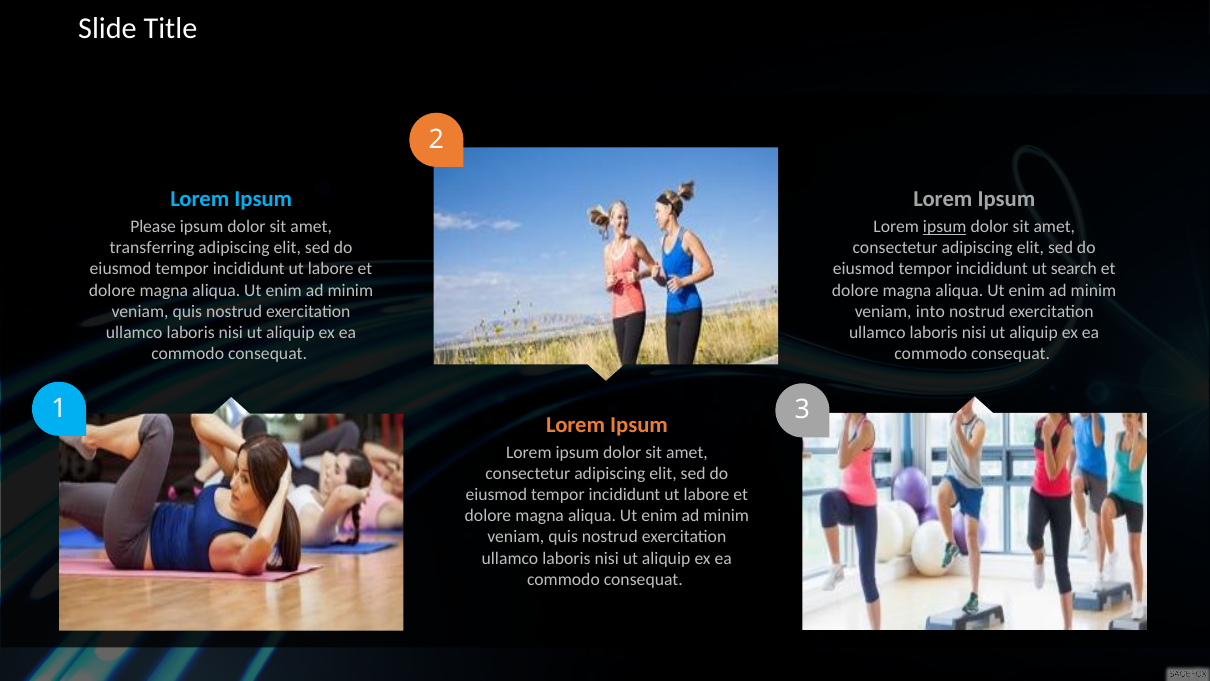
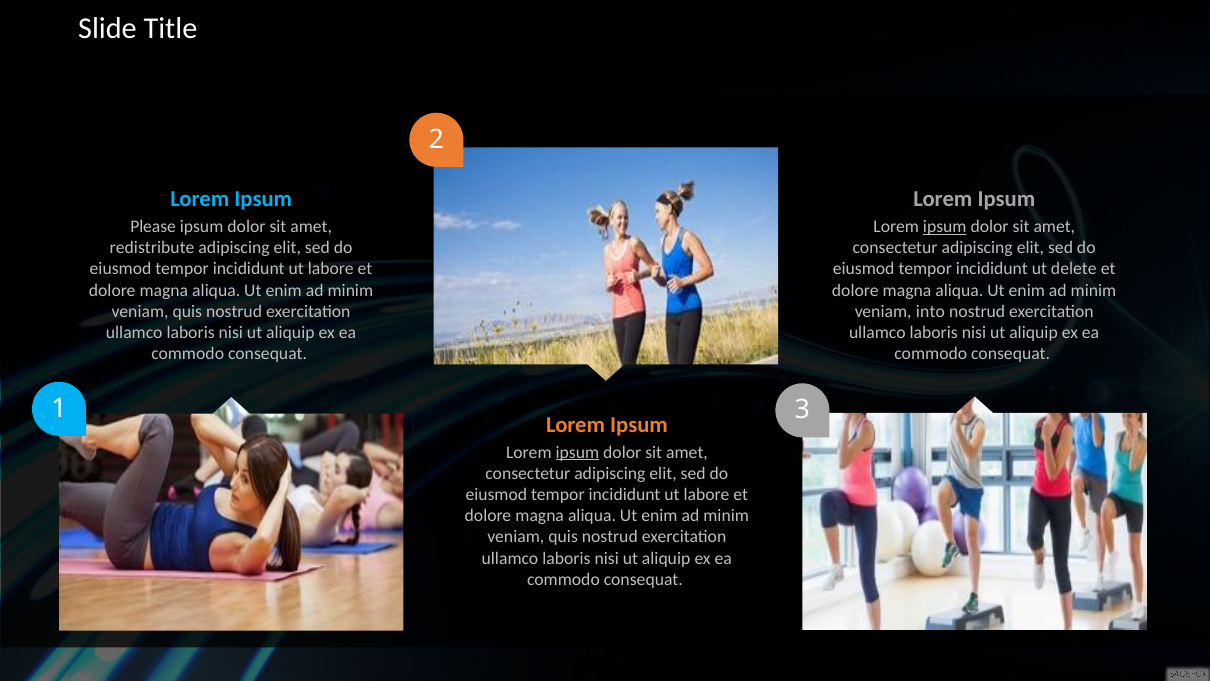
transferring: transferring -> redistribute (152, 248)
search: search -> delete (1074, 269)
ipsum underline: none -> present (577, 452)
